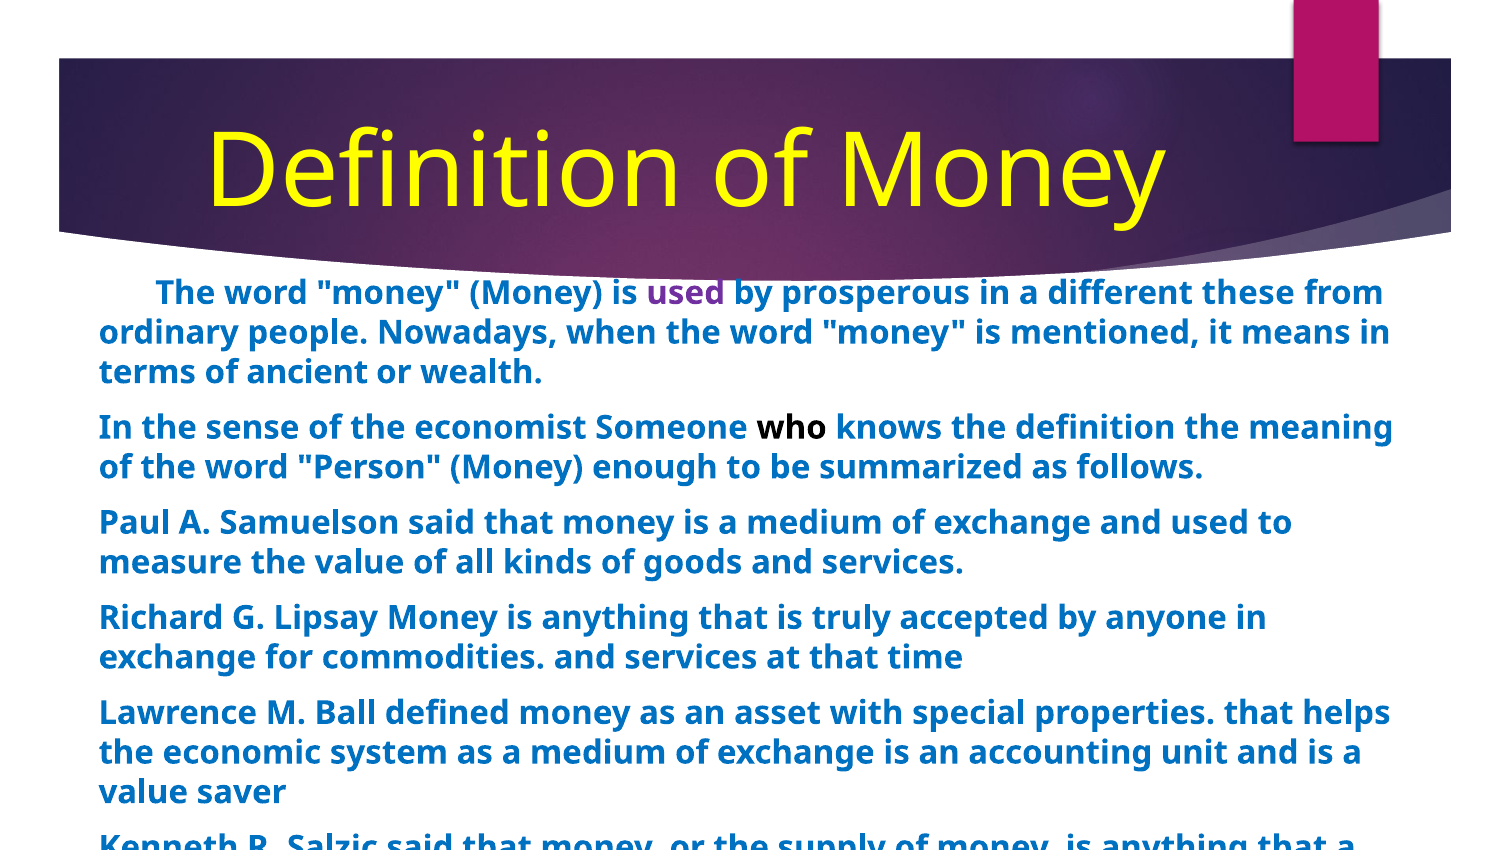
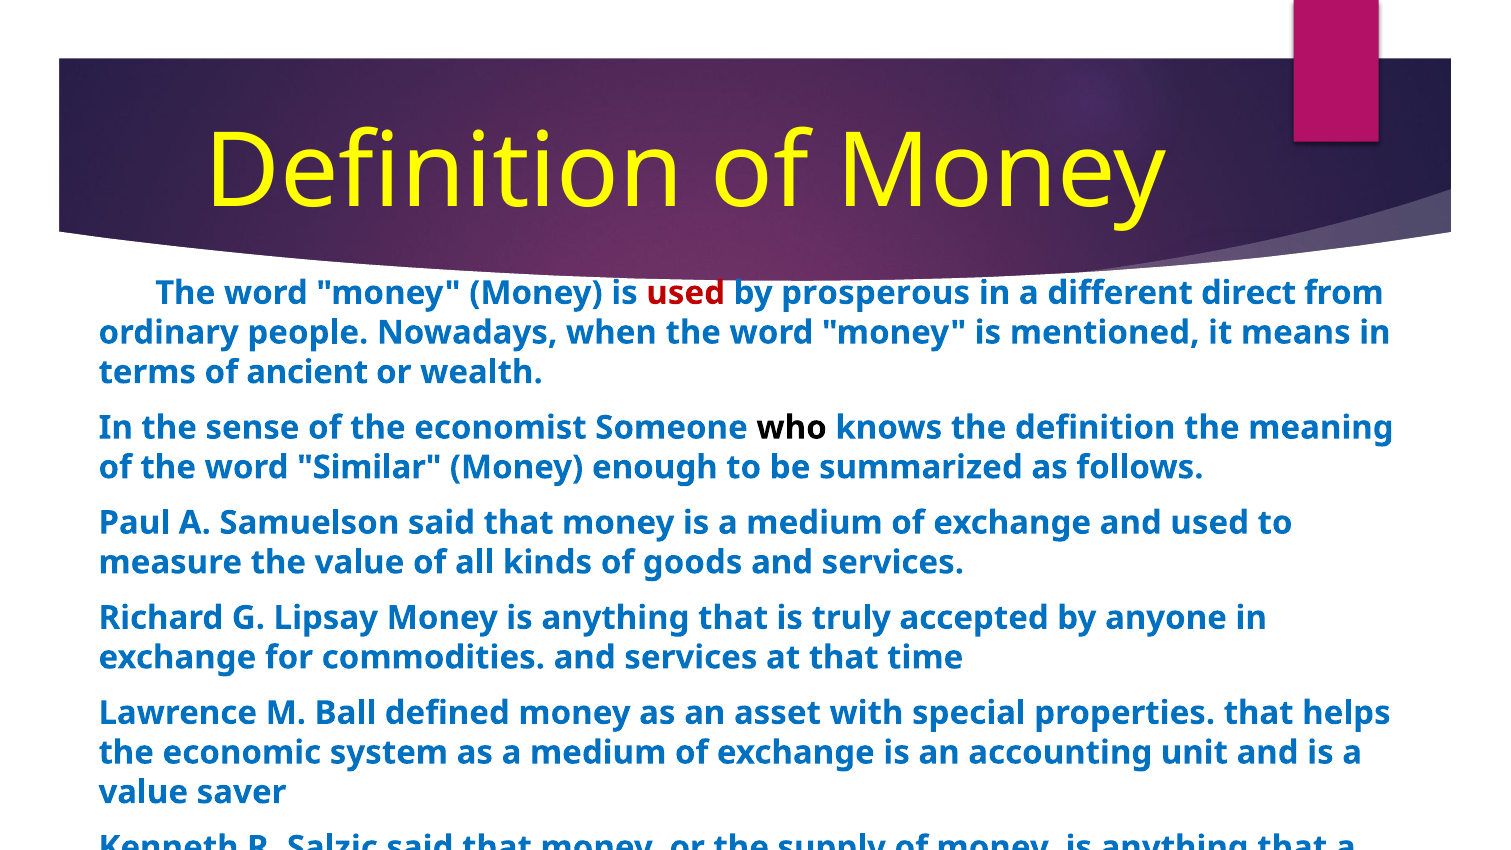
used colour: purple -> red (686, 293)
these: these -> direct (1249, 293)
Person: Person -> Similar (369, 467)
